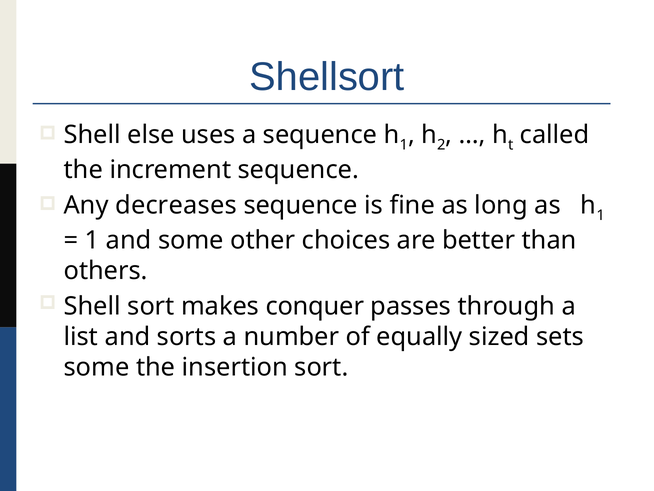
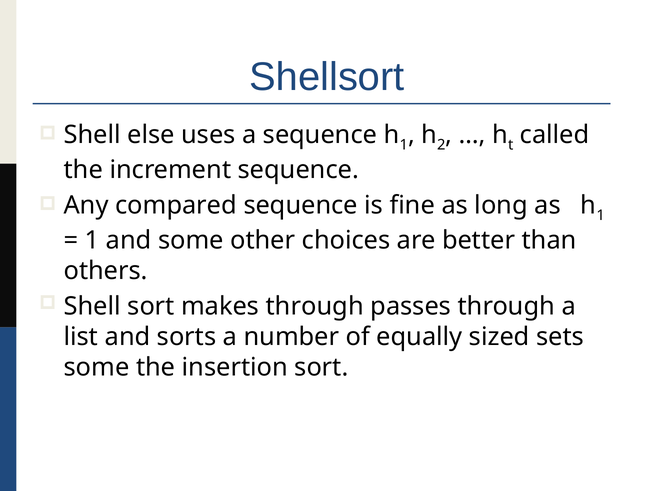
decreases: decreases -> compared (176, 205)
makes conquer: conquer -> through (315, 306)
